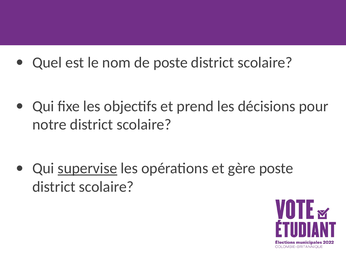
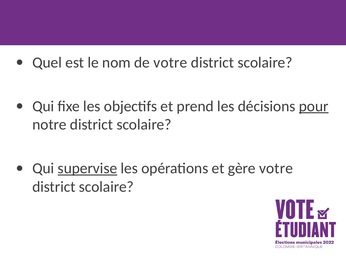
de poste: poste -> votre (170, 63)
pour underline: none -> present (314, 106)
gère poste: poste -> votre (276, 169)
